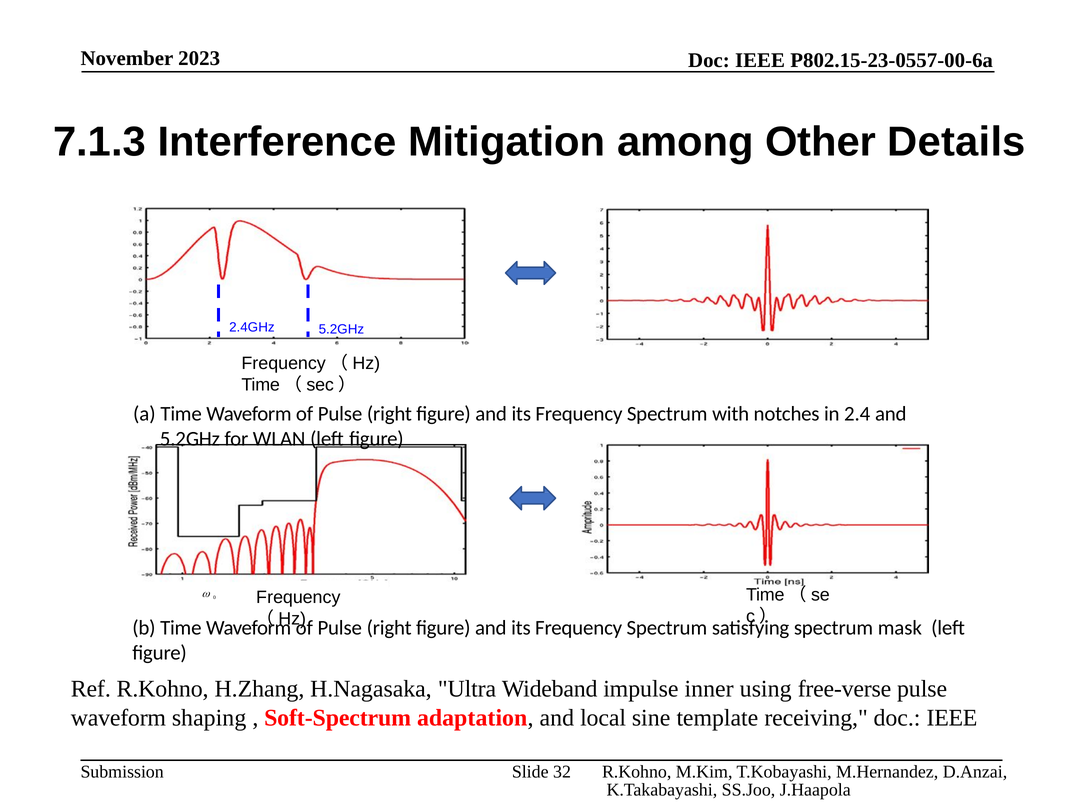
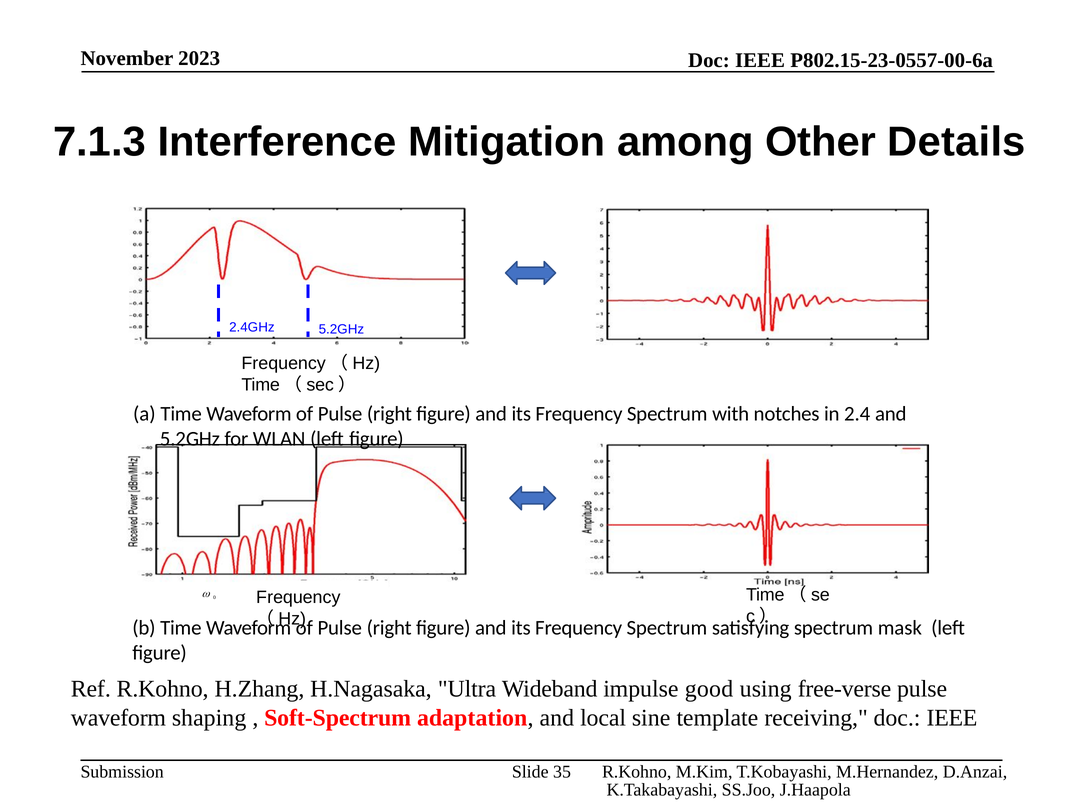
inner: inner -> good (709, 690)
32: 32 -> 35 (562, 773)
